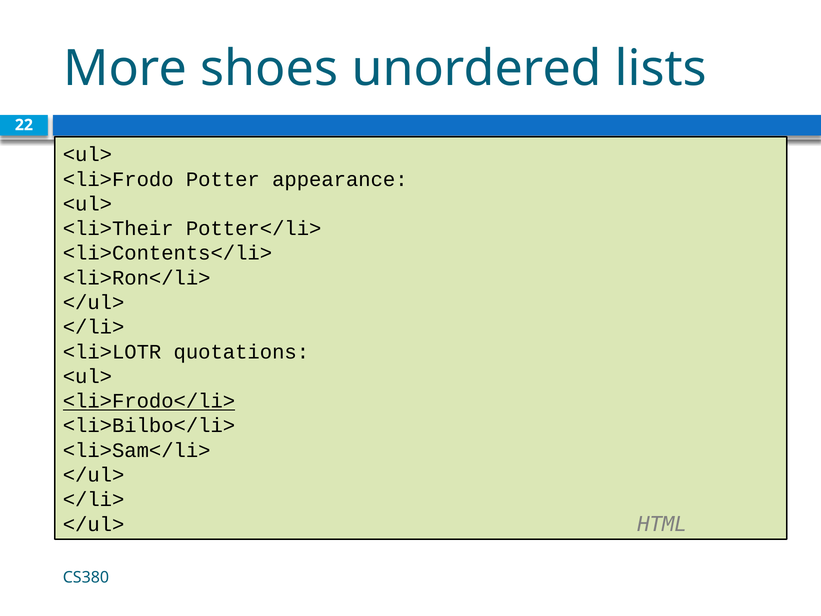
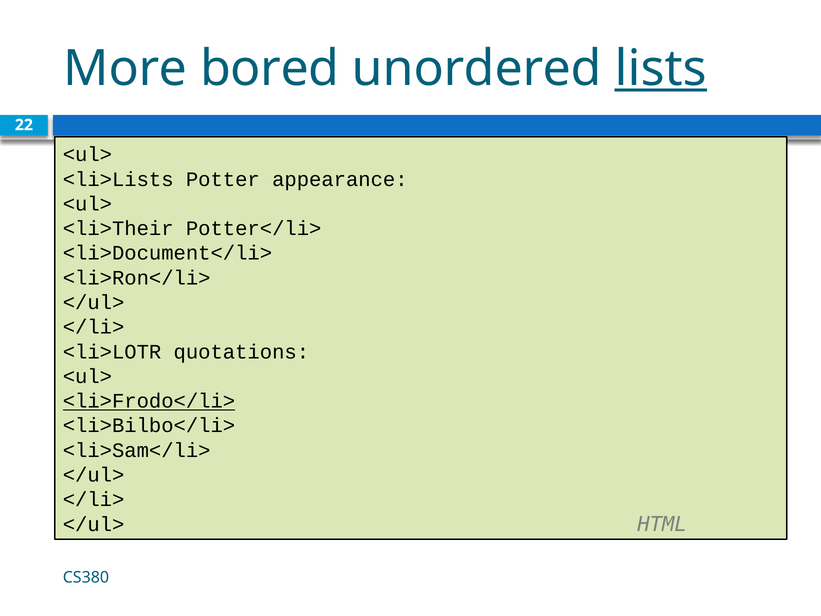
shoes: shoes -> bored (270, 68)
lists underline: none -> present (661, 68)
<li>Frodo: <li>Frodo -> <li>Lists (118, 179)
<li>Contents</li>: <li>Contents</li> -> <li>Document</li> (167, 253)
